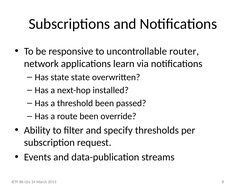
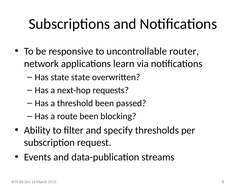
installed: installed -> requests (111, 90)
override: override -> blocking (118, 116)
